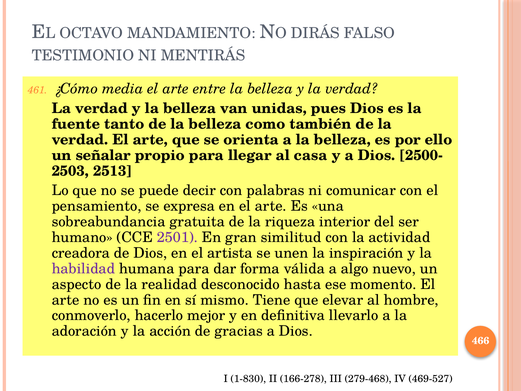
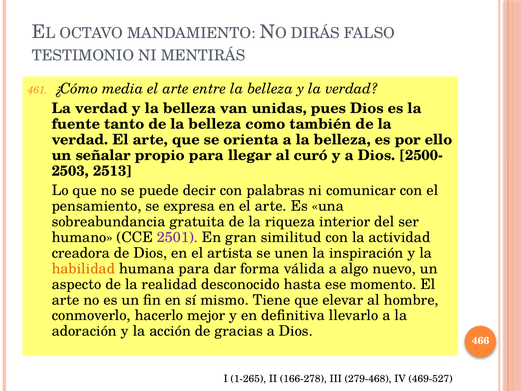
casa: casa -> curó (311, 155)
habilidad colour: purple -> orange (83, 268)
1-830: 1-830 -> 1-265 (248, 379)
